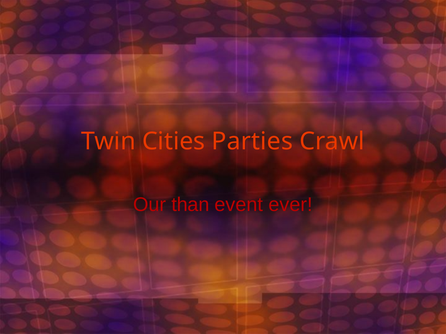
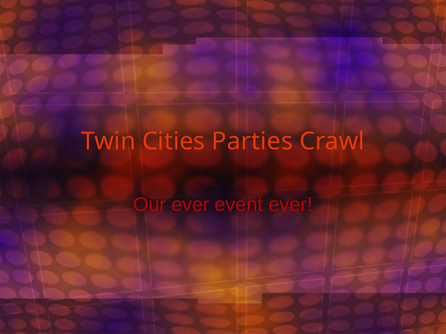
Our than: than -> ever (190, 205)
